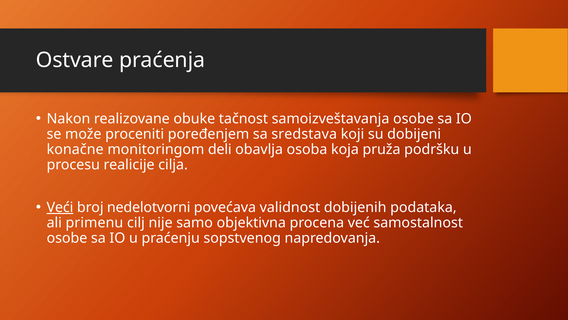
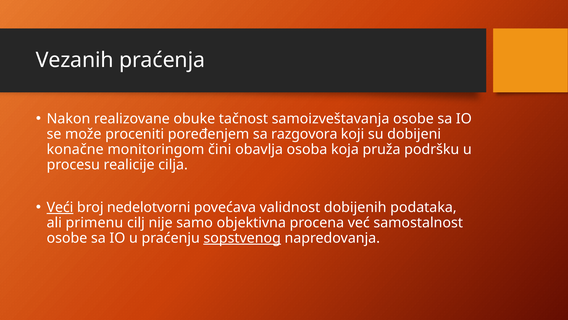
Ostvare: Ostvare -> Vezanih (75, 60)
sredstava: sredstava -> razgovora (304, 134)
deli: deli -> čini (220, 149)
sopstvenog underline: none -> present (242, 238)
